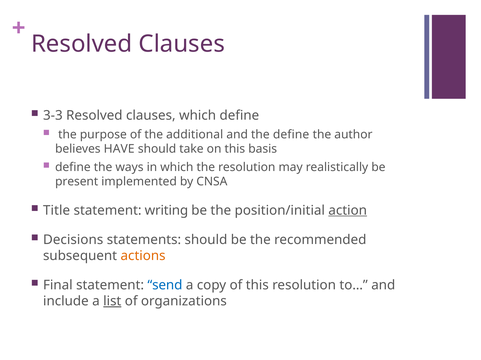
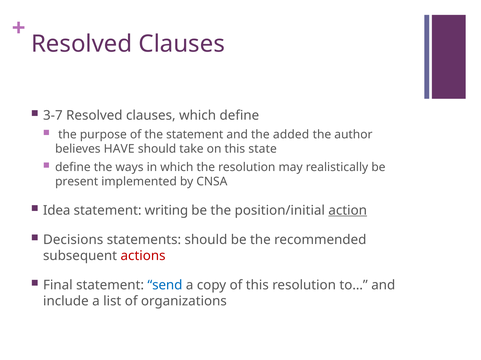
3-3: 3-3 -> 3-7 (53, 116)
the additional: additional -> statement (195, 135)
the define: define -> added (291, 135)
basis: basis -> state (263, 149)
Title: Title -> Idea (57, 211)
actions colour: orange -> red (143, 256)
list underline: present -> none (112, 302)
